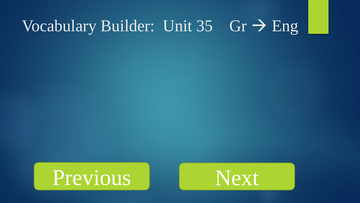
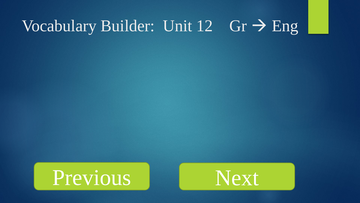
35: 35 -> 12 (205, 26)
